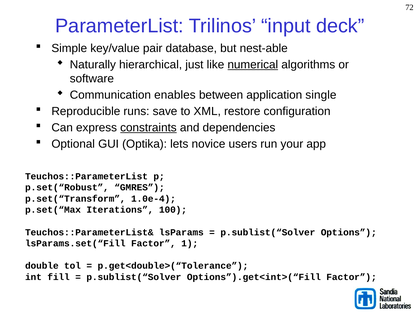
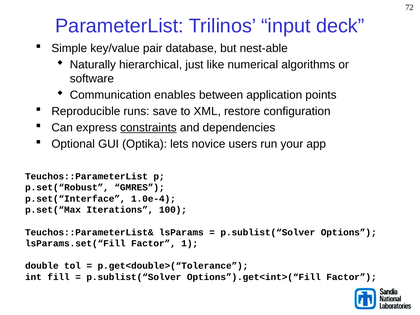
numerical underline: present -> none (253, 65)
single: single -> points (321, 95)
p.set(“Transform: p.set(“Transform -> p.set(“Interface (75, 199)
